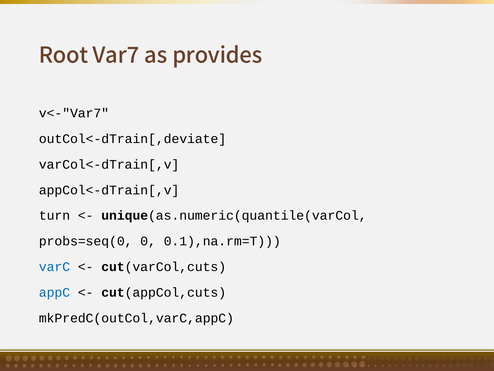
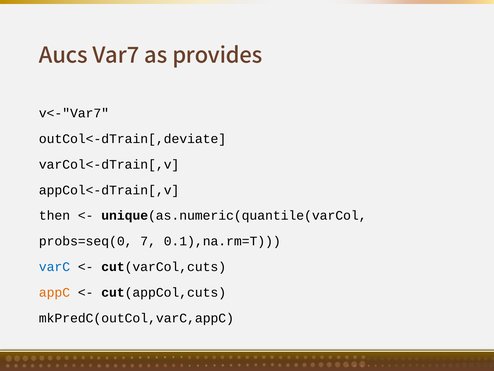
Root: Root -> Aucs (63, 55)
turn: turn -> then (55, 215)
0: 0 -> 7 (148, 241)
appC colour: blue -> orange (55, 292)
